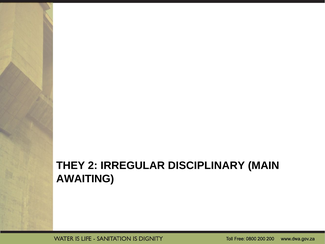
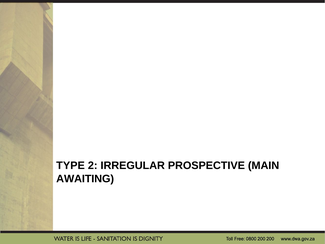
THEY: THEY -> TYPE (71, 165)
DISCIPLINARY: DISCIPLINARY -> PROSPECTIVE (206, 165)
